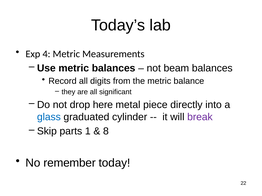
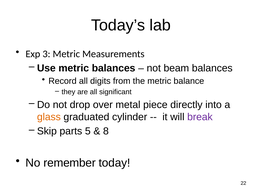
4: 4 -> 3 (46, 54)
here: here -> over (103, 105)
glass colour: blue -> orange (49, 117)
1: 1 -> 5 (88, 131)
